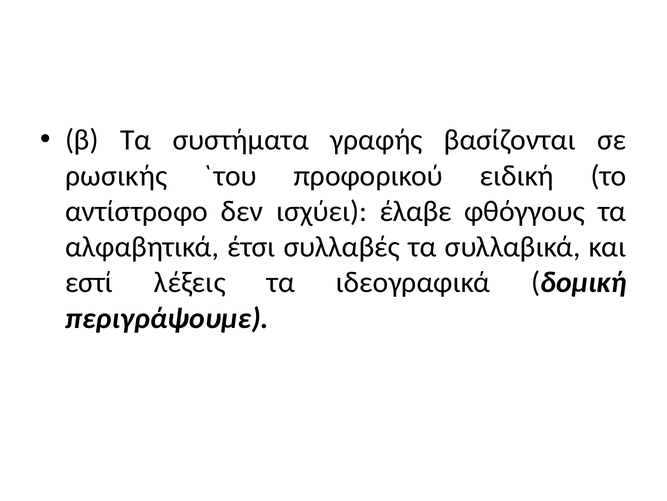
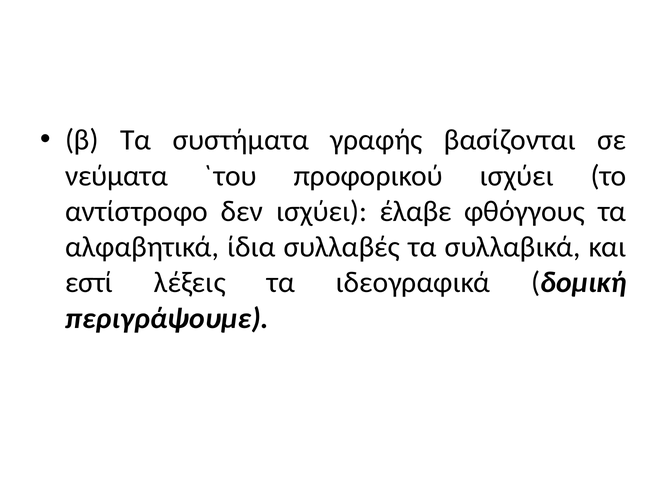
ρωσικής: ρωσικής -> νεύματα (116, 176)
προφορικού ειδική: ειδική -> ισχύει (517, 176)
έτσι: έτσι -> ίδια (251, 247)
